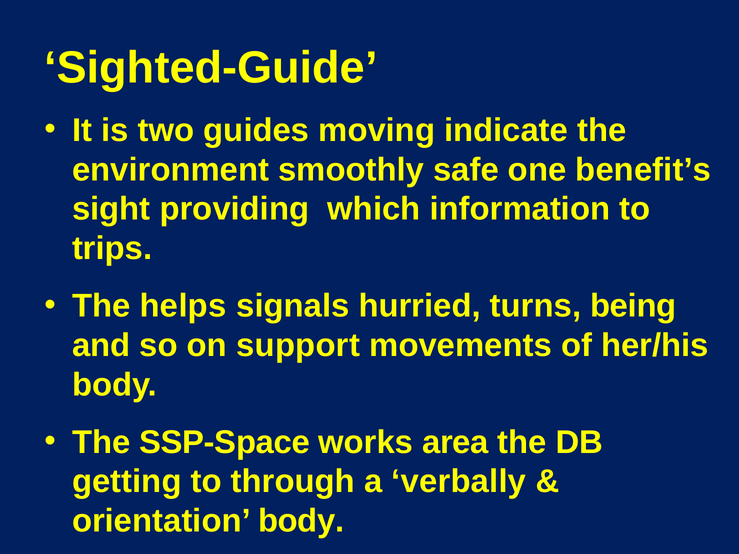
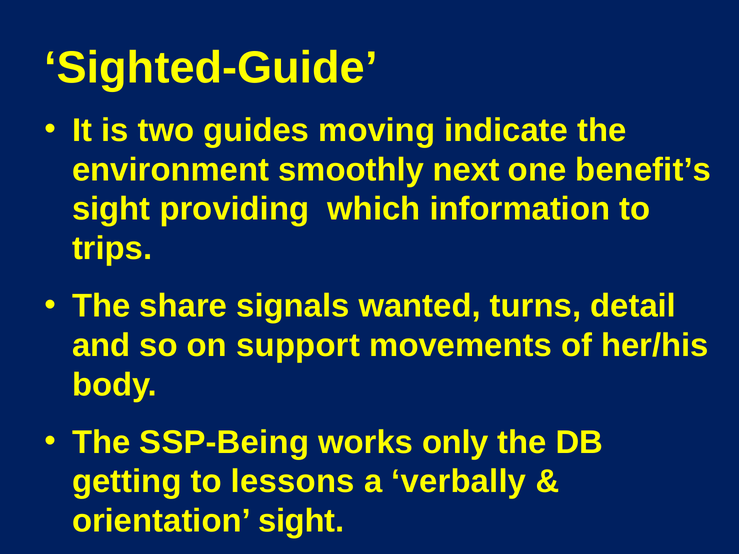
safe: safe -> next (466, 170)
helps: helps -> share (183, 306)
hurried: hurried -> wanted (420, 306)
being: being -> detail (633, 306)
SSP-Space: SSP-Space -> SSP-Being (224, 442)
area: area -> only (455, 442)
through: through -> lessons (293, 482)
orientation body: body -> sight (301, 521)
